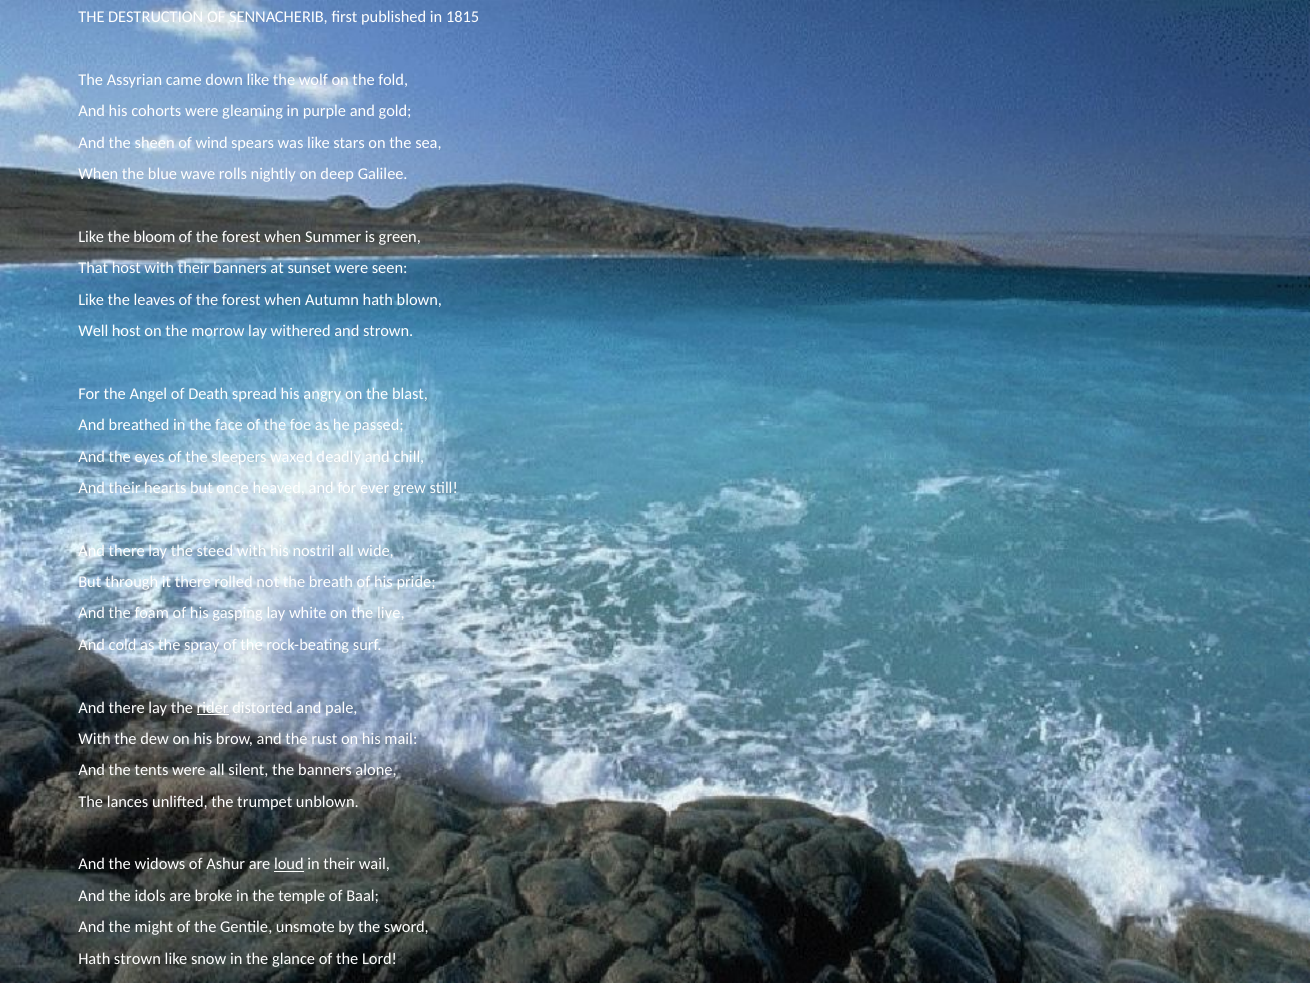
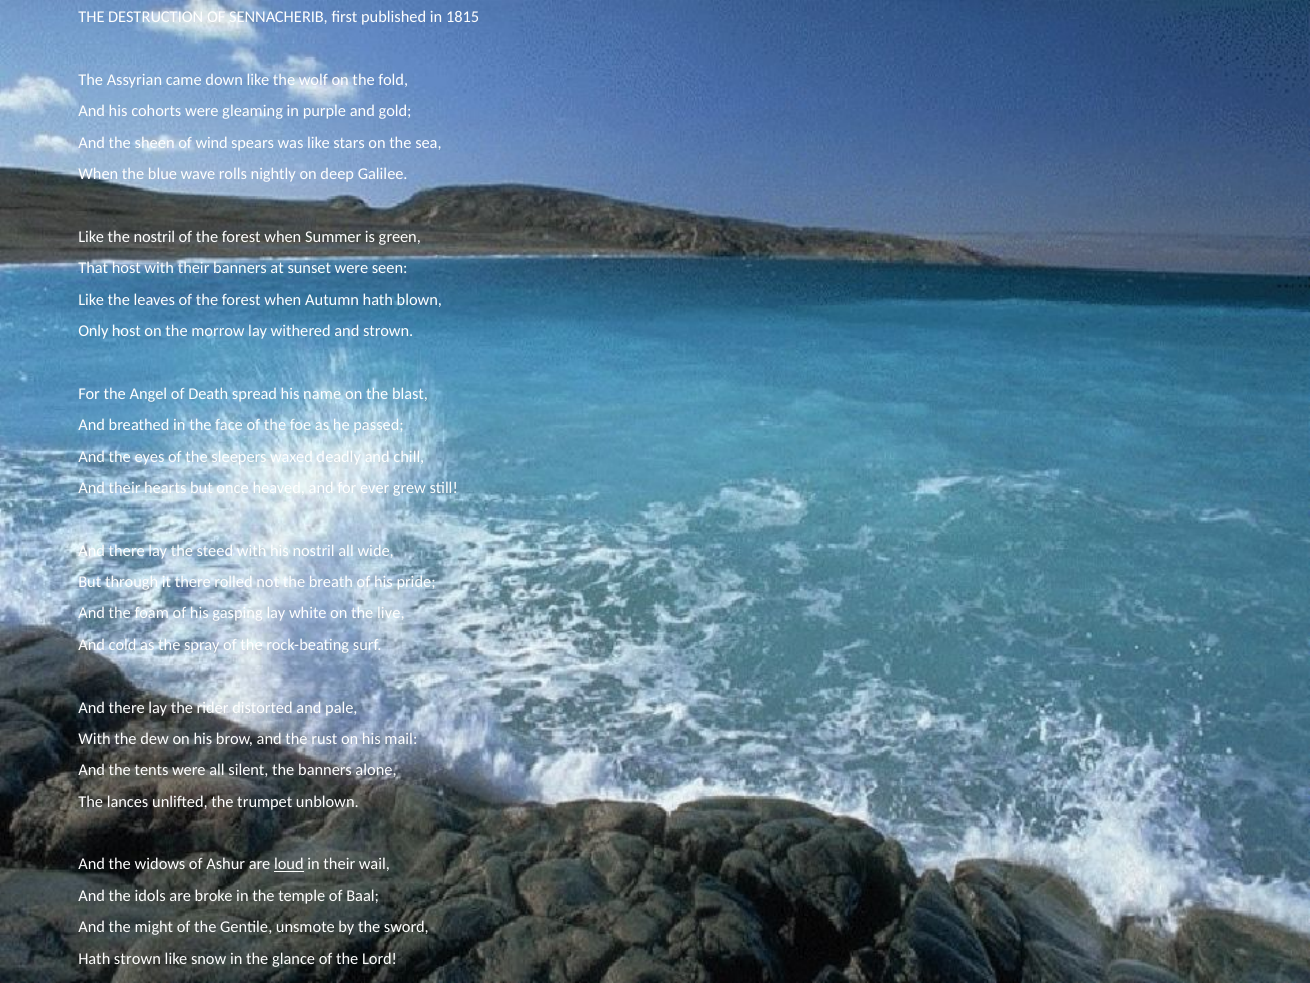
the bloom: bloom -> nostril (154, 237)
Well: Well -> Only (93, 331)
angry: angry -> name (322, 394)
rider underline: present -> none (213, 707)
